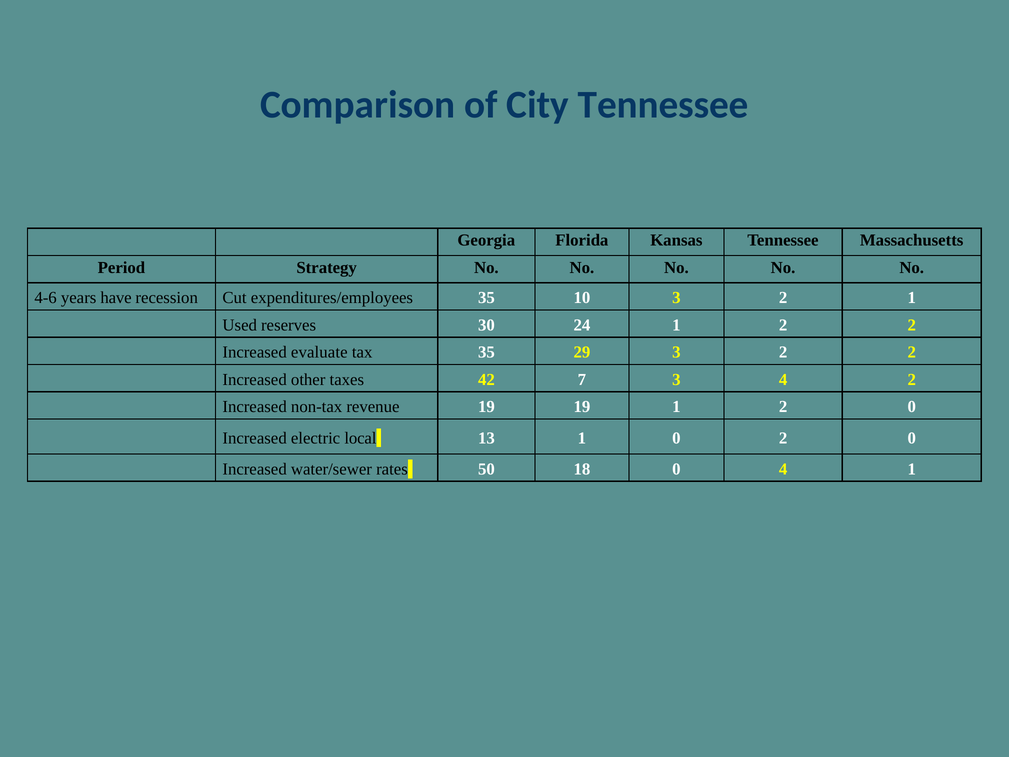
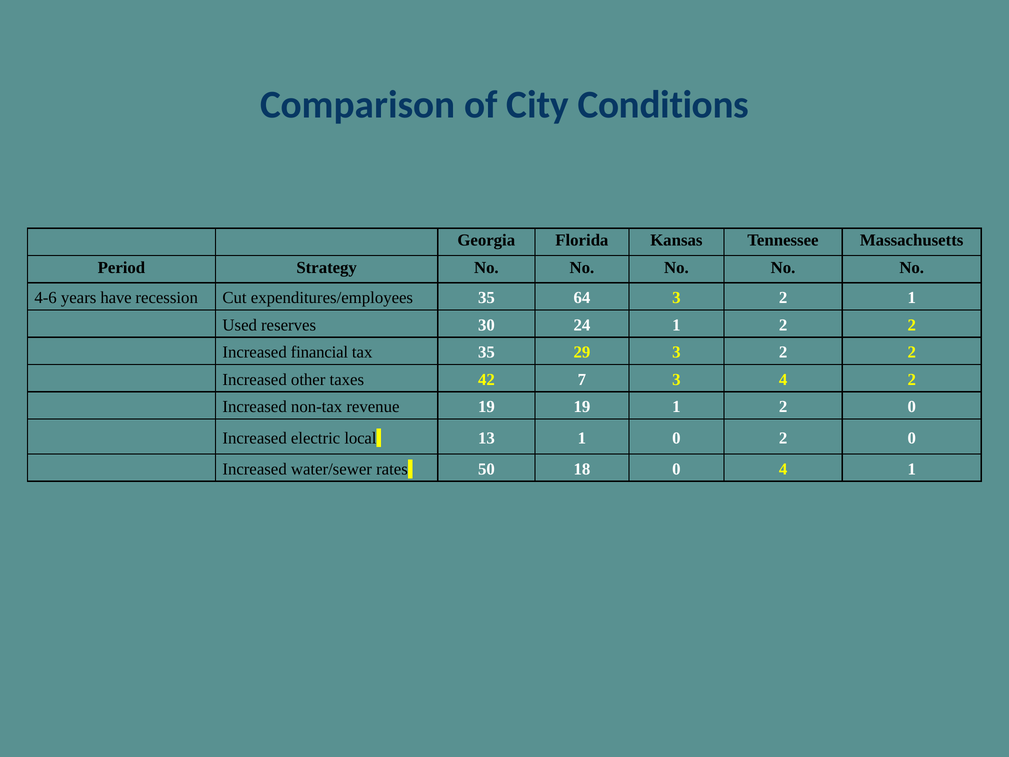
City Tennessee: Tennessee -> Conditions (663, 105)
10: 10 -> 64 (582, 298)
evaluate: evaluate -> financial (319, 352)
